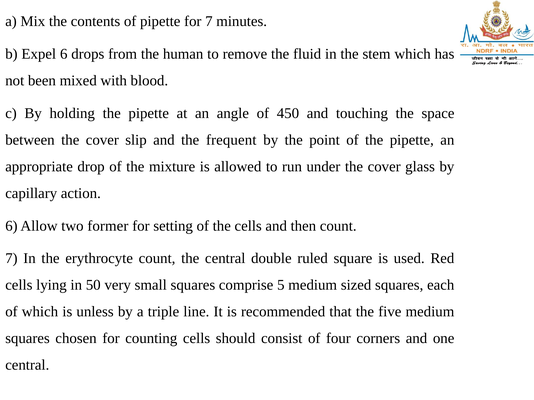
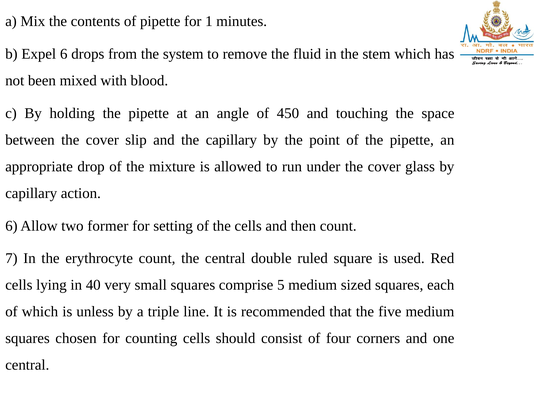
for 7: 7 -> 1 (209, 21)
human: human -> system (183, 54)
the frequent: frequent -> capillary (231, 140)
50: 50 -> 40 (93, 285)
